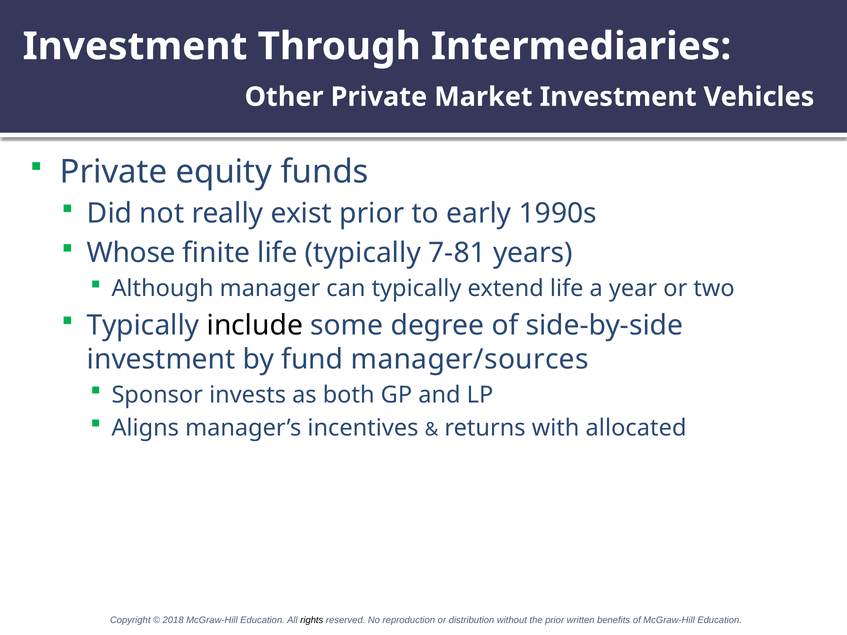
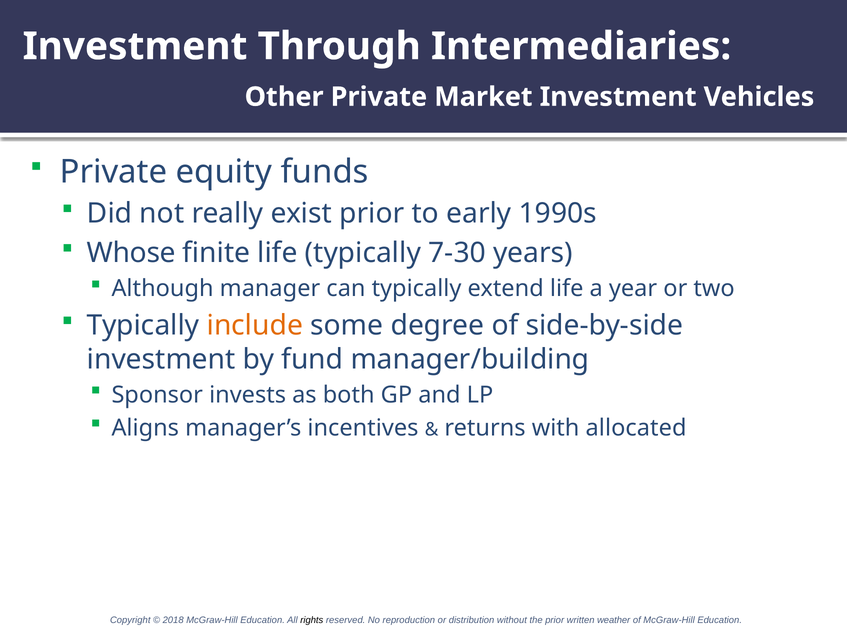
7-81: 7-81 -> 7-30 (457, 253)
include colour: black -> orange (255, 326)
manager/sources: manager/sources -> manager/building (470, 360)
benefits: benefits -> weather (614, 620)
